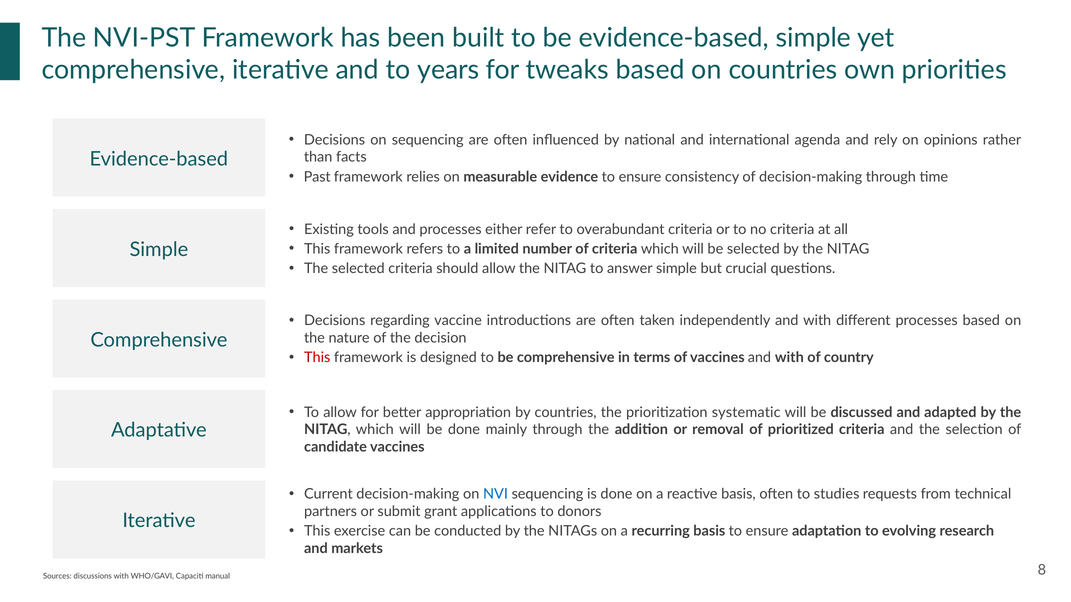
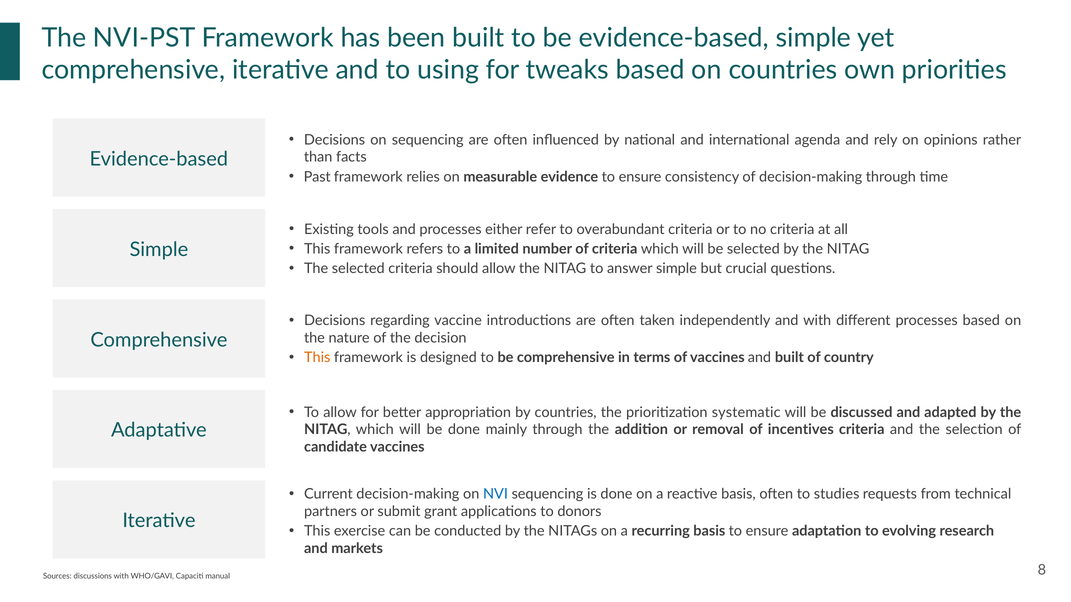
years: years -> using (448, 70)
This colour: red -> orange (317, 358)
vaccines and with: with -> built (789, 358)
prioritized: prioritized -> incentives (801, 430)
